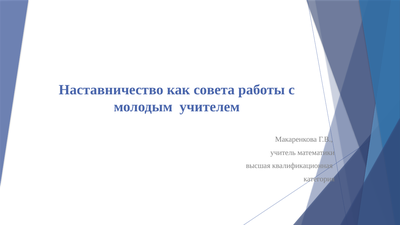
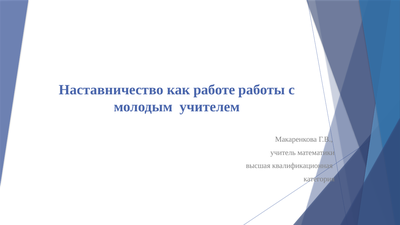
совета: совета -> работе (214, 90)
